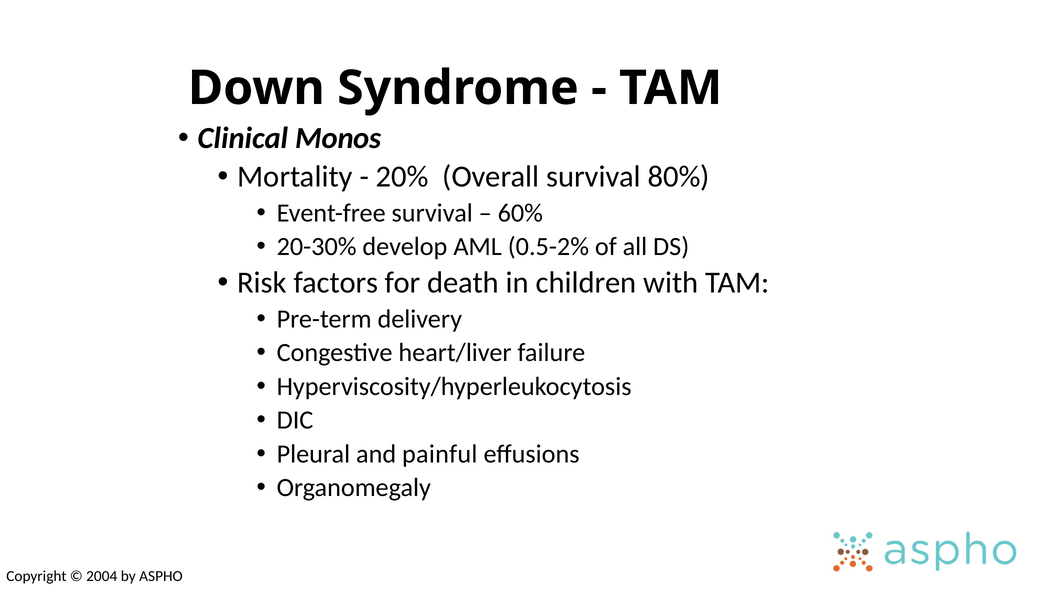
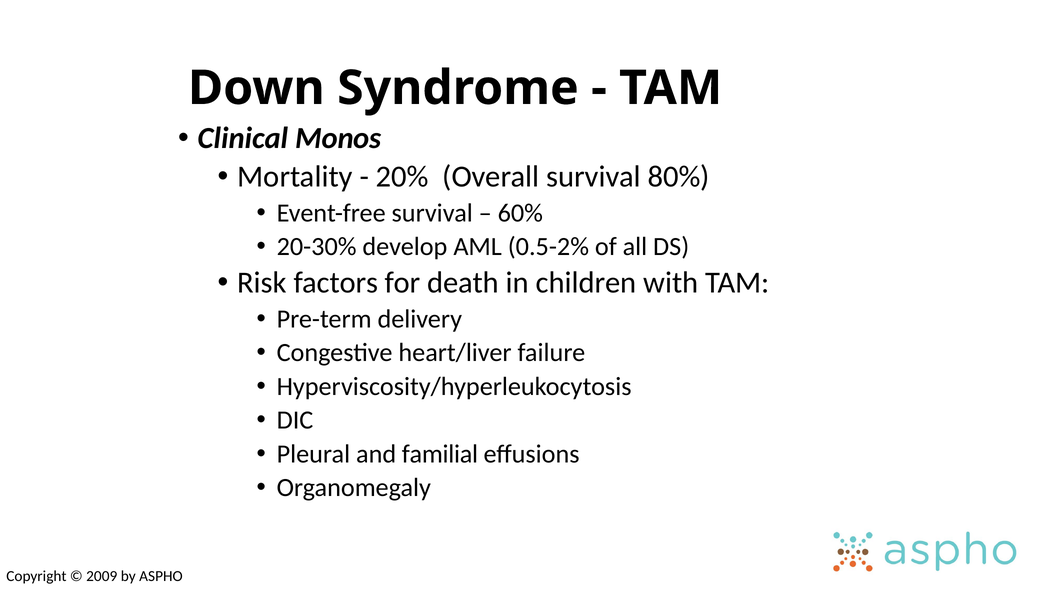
painful: painful -> familial (440, 454)
2004: 2004 -> 2009 (102, 576)
